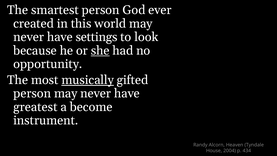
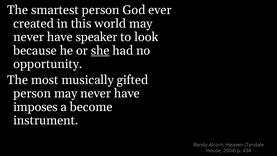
settings: settings -> speaker (97, 37)
musically underline: present -> none (88, 80)
greatest: greatest -> imposes (36, 107)
